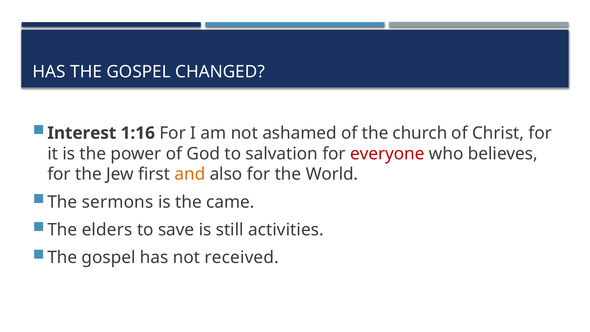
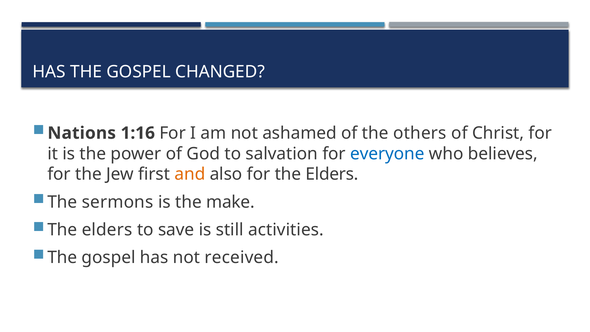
Interest: Interest -> Nations (82, 133)
church: church -> others (420, 133)
everyone colour: red -> blue (387, 154)
for the World: World -> Elders (332, 174)
came: came -> make (230, 202)
